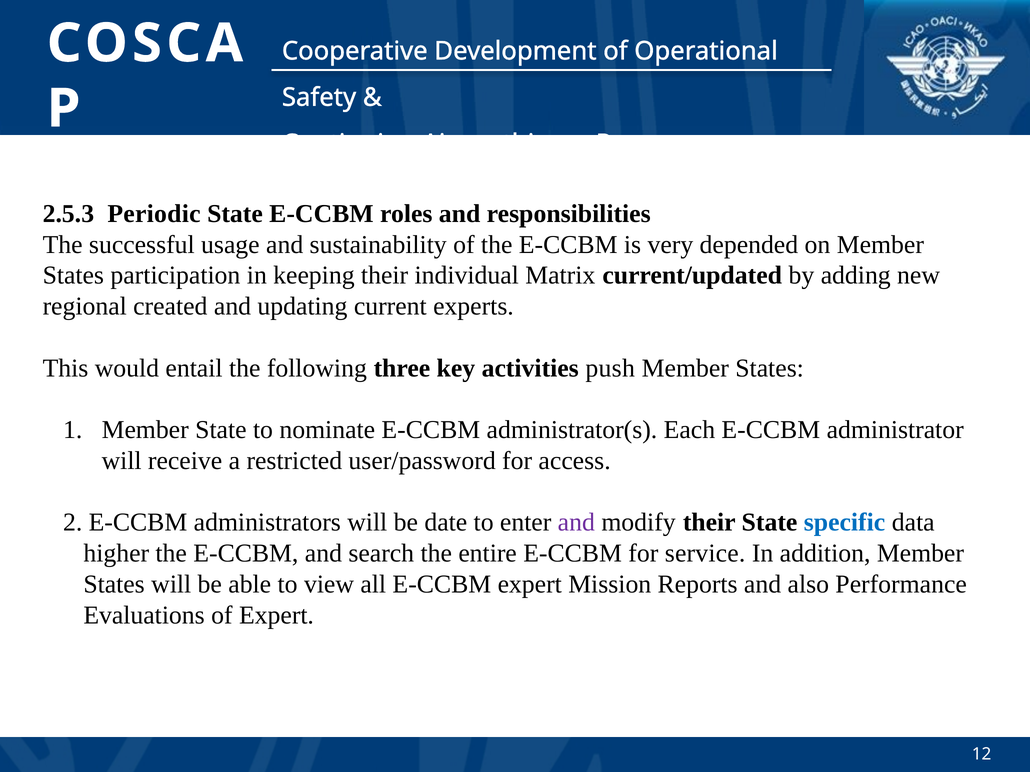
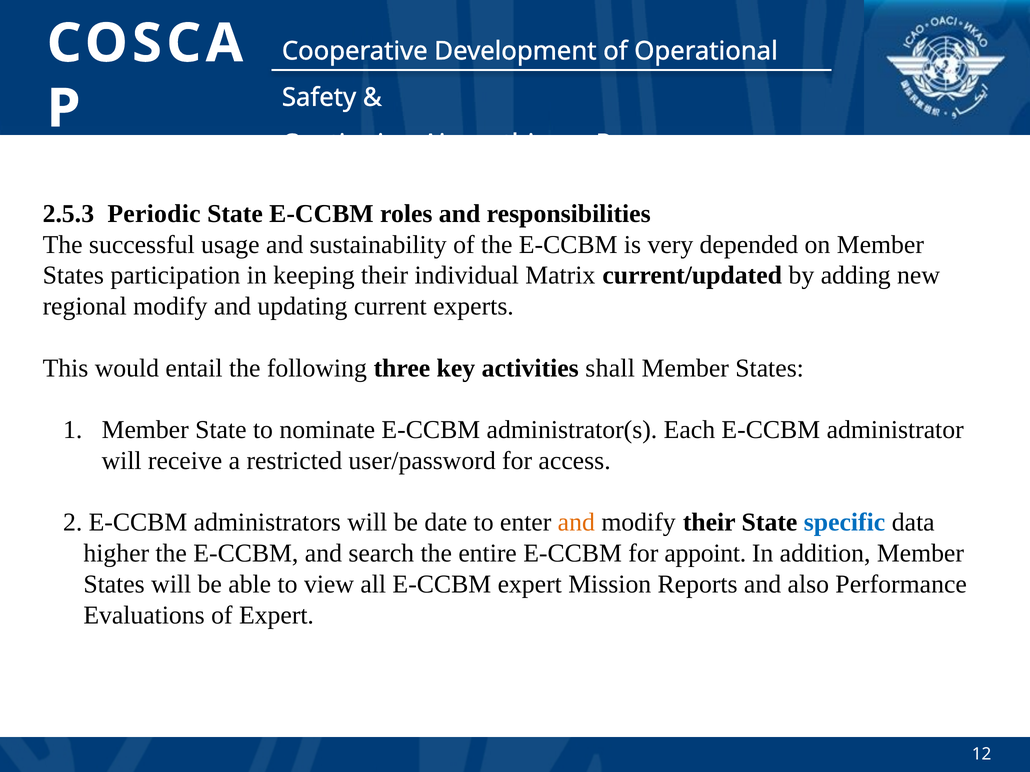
regional created: created -> modify (170, 307)
push: push -> shall (610, 368)
and colour: purple -> orange (576, 523)
service: service -> appoint (705, 554)
